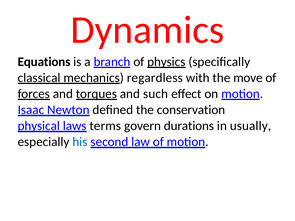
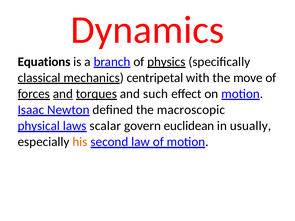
regardless: regardless -> centripetal (155, 78)
and underline: none -> present (63, 94)
conservation: conservation -> macroscopic (191, 110)
terms: terms -> scalar (105, 126)
durations: durations -> euclidean (189, 126)
his colour: blue -> orange (80, 142)
